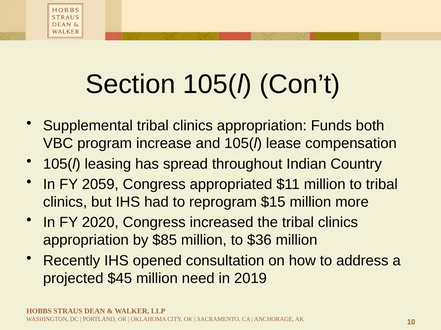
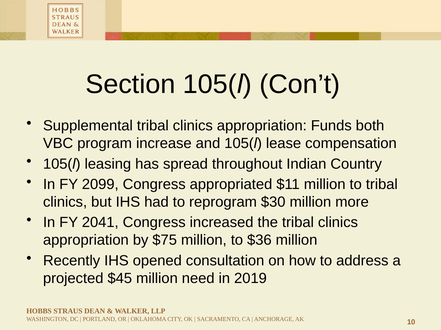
2059: 2059 -> 2099 (100, 185)
$15: $15 -> $30 (273, 202)
2020: 2020 -> 2041 (100, 223)
$85: $85 -> $75 (165, 241)
